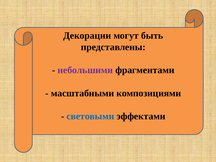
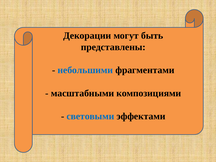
небольшими colour: purple -> blue (85, 70)
